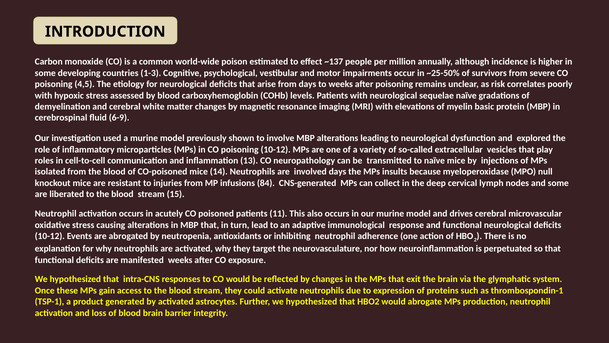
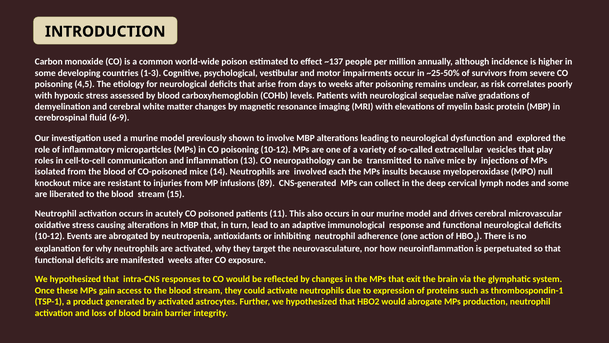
involved days: days -> each (338, 172)
84: 84 -> 89 (266, 183)
